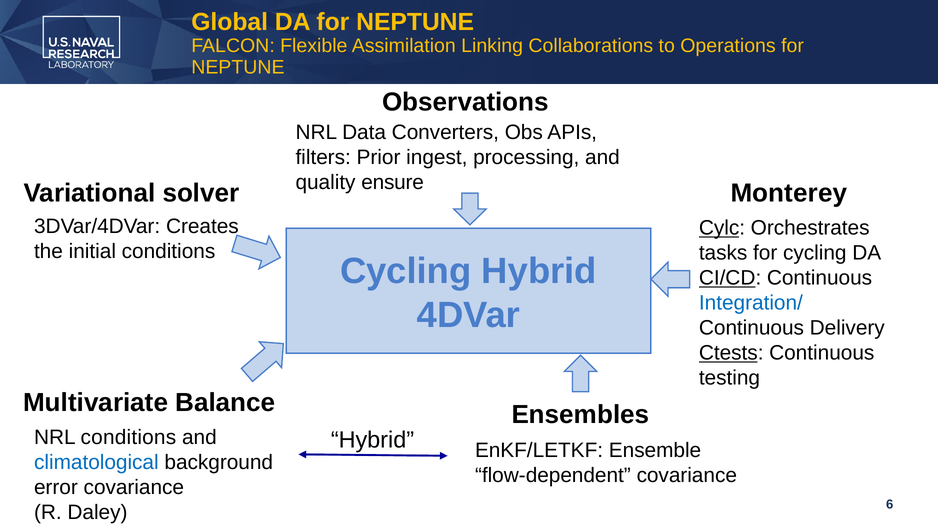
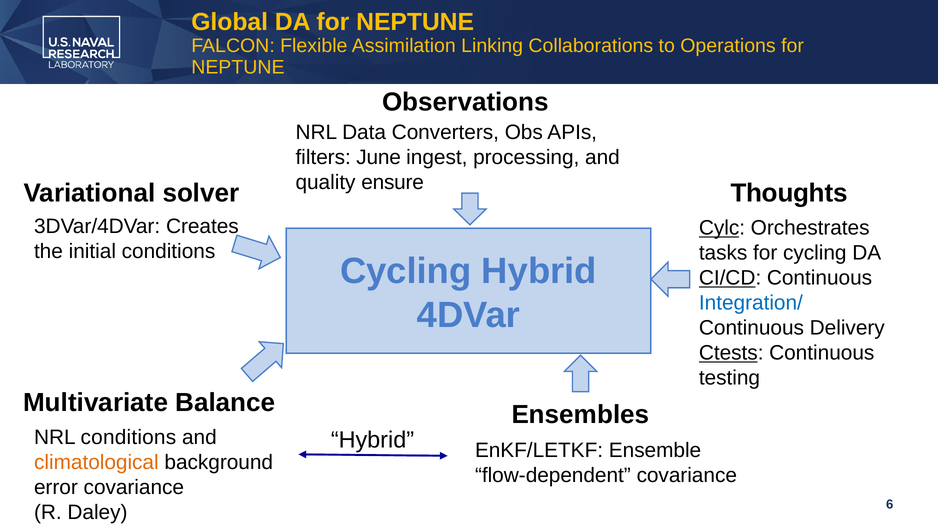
Prior: Prior -> June (379, 157)
Monterey: Monterey -> Thoughts (789, 193)
climatological colour: blue -> orange (96, 462)
